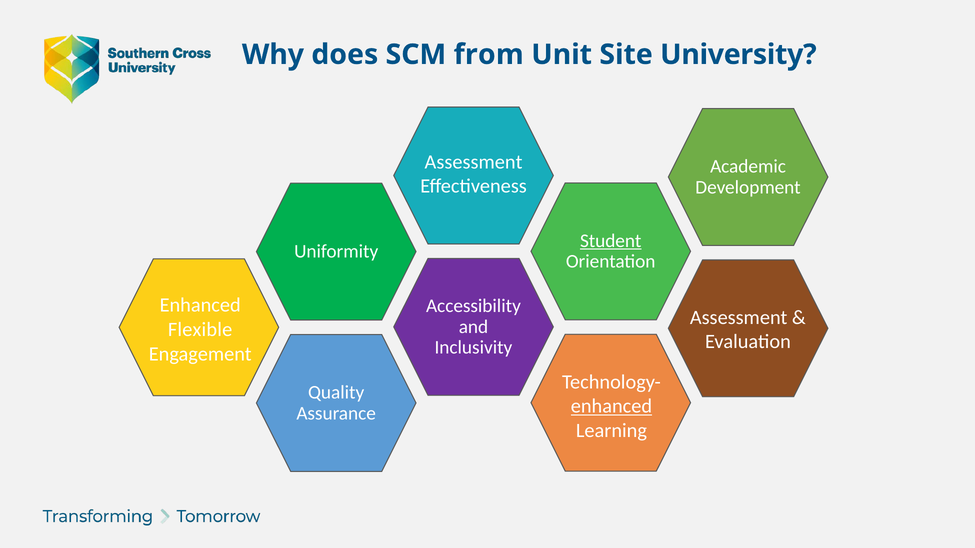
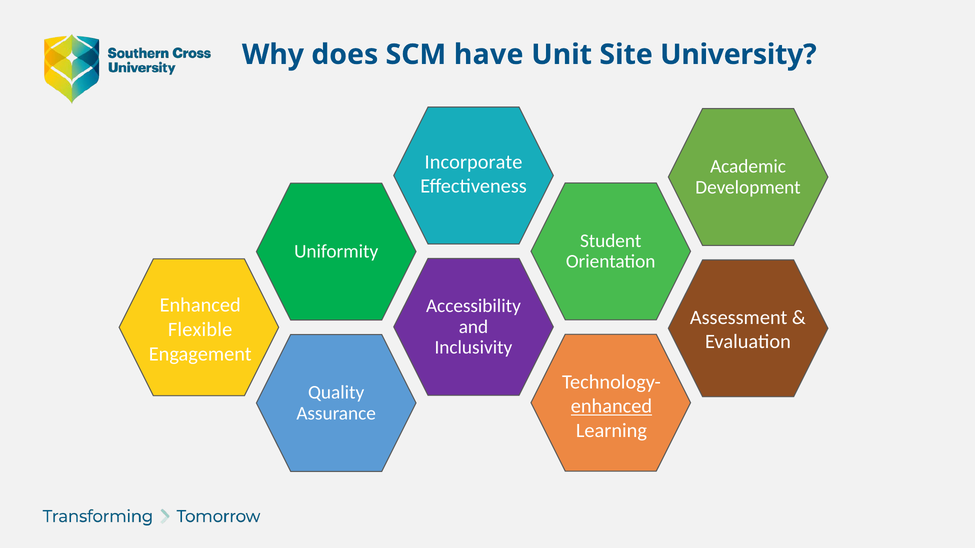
from: from -> have (489, 55)
Assessment: Assessment -> Incorporate (474, 162)
Student underline: present -> none (611, 241)
